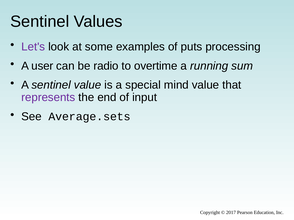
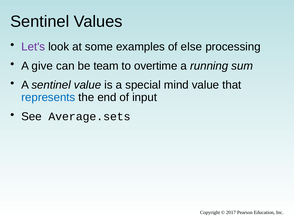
puts: puts -> else (191, 47)
user: user -> give (42, 66)
radio: radio -> team (106, 66)
represents colour: purple -> blue (48, 98)
